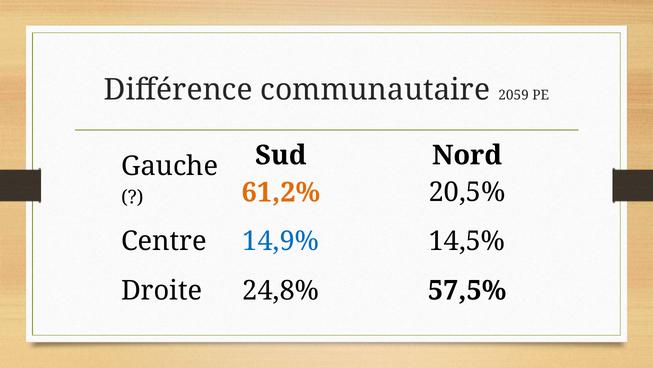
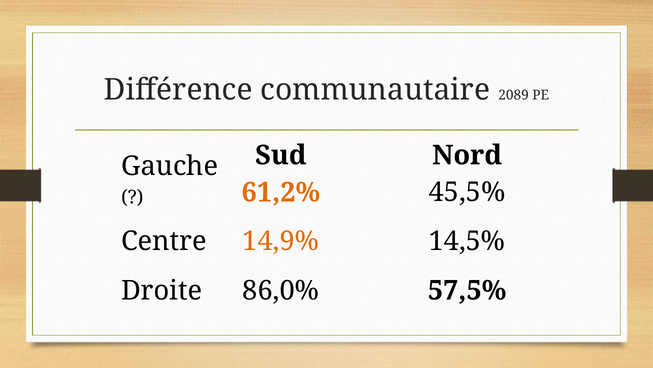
2059: 2059 -> 2089 (514, 95)
20,5%: 20,5% -> 45,5% (467, 192)
14,9% colour: blue -> orange (281, 241)
24,8%: 24,8% -> 86,0% (281, 290)
